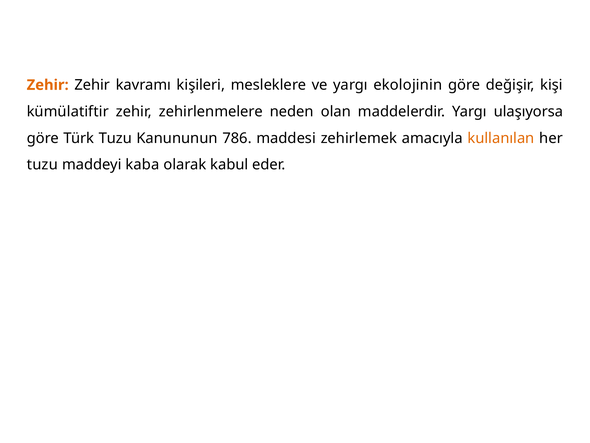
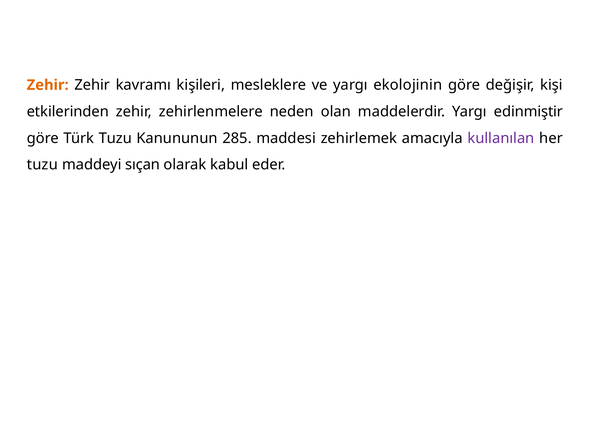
kümülatiftir: kümülatiftir -> etkilerinden (68, 111)
ulaşıyorsa: ulaşıyorsa -> edinmiştir (528, 111)
786: 786 -> 285 (237, 138)
kullanılan colour: orange -> purple (501, 138)
kaba: kaba -> sıçan (143, 165)
